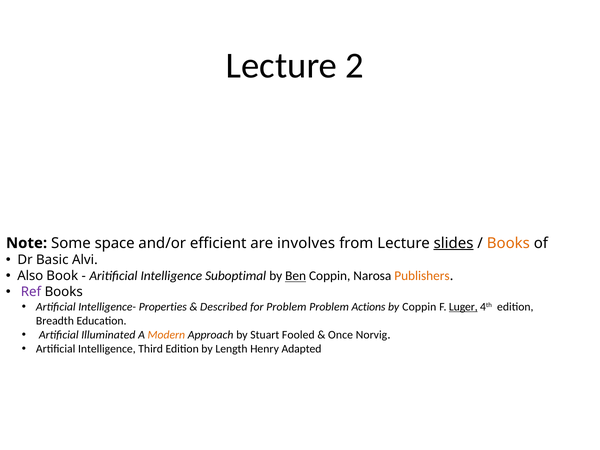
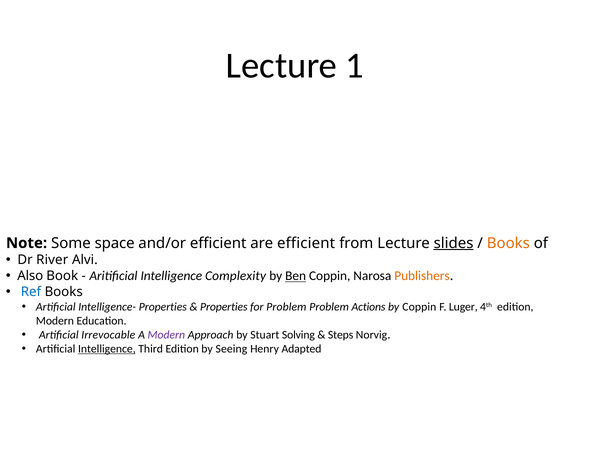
2: 2 -> 1 (355, 66)
are involves: involves -> efficient (306, 243)
Basic: Basic -> River (52, 260)
Suboptimal: Suboptimal -> Complexity (236, 276)
Ref colour: purple -> blue (31, 292)
Described: Described -> Properties (224, 307)
Luger underline: present -> none (463, 307)
Breadth: Breadth -> Modern (55, 321)
Illuminated: Illuminated -> Irrevocable (108, 335)
Modern colour: orange -> purple (166, 335)
Fooled: Fooled -> Solving (298, 335)
Once: Once -> Steps (341, 335)
Intelligence underline: none -> present (107, 349)
Length: Length -> Seeing (231, 349)
